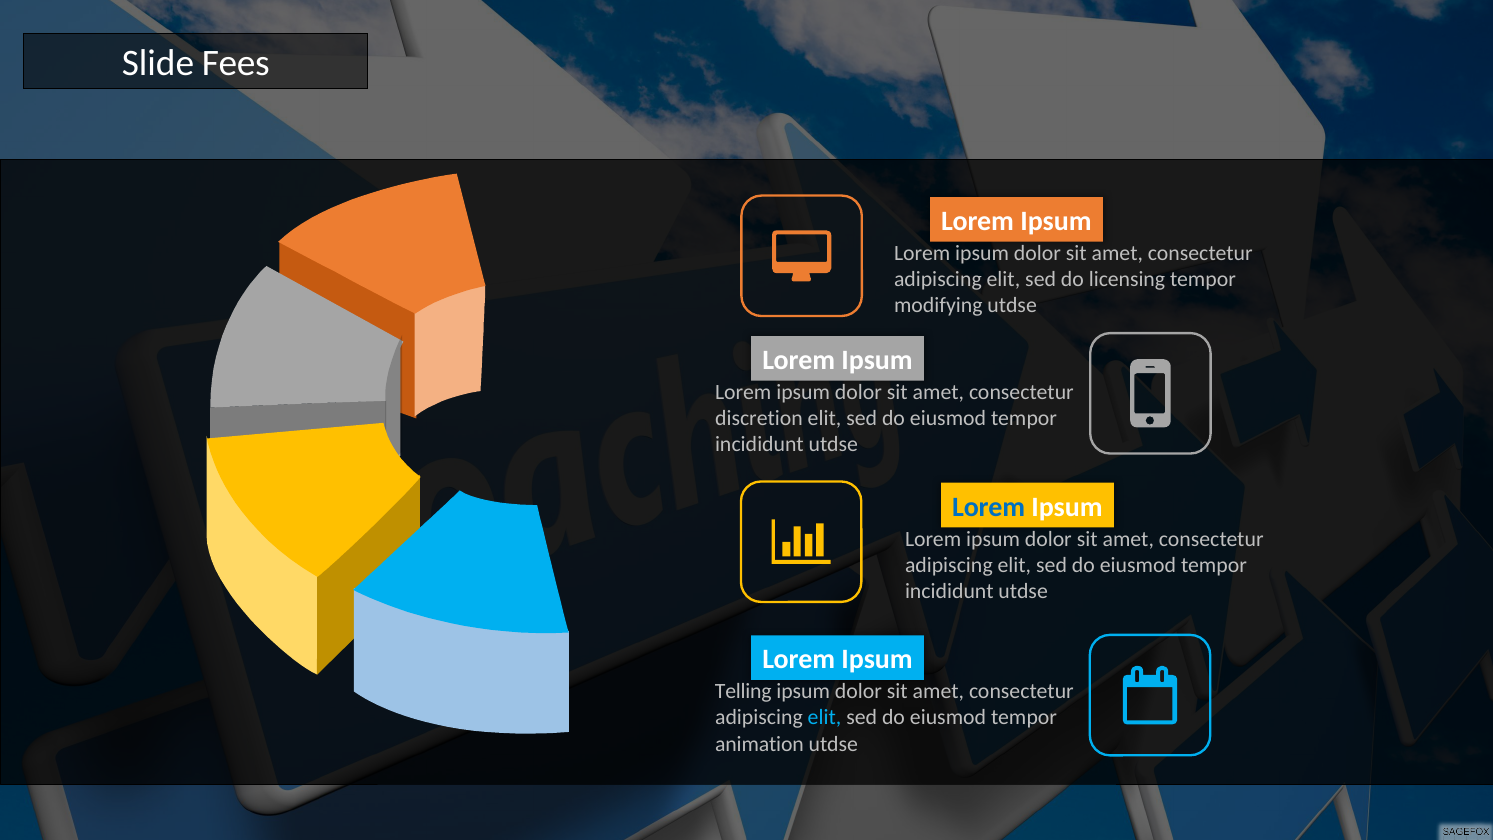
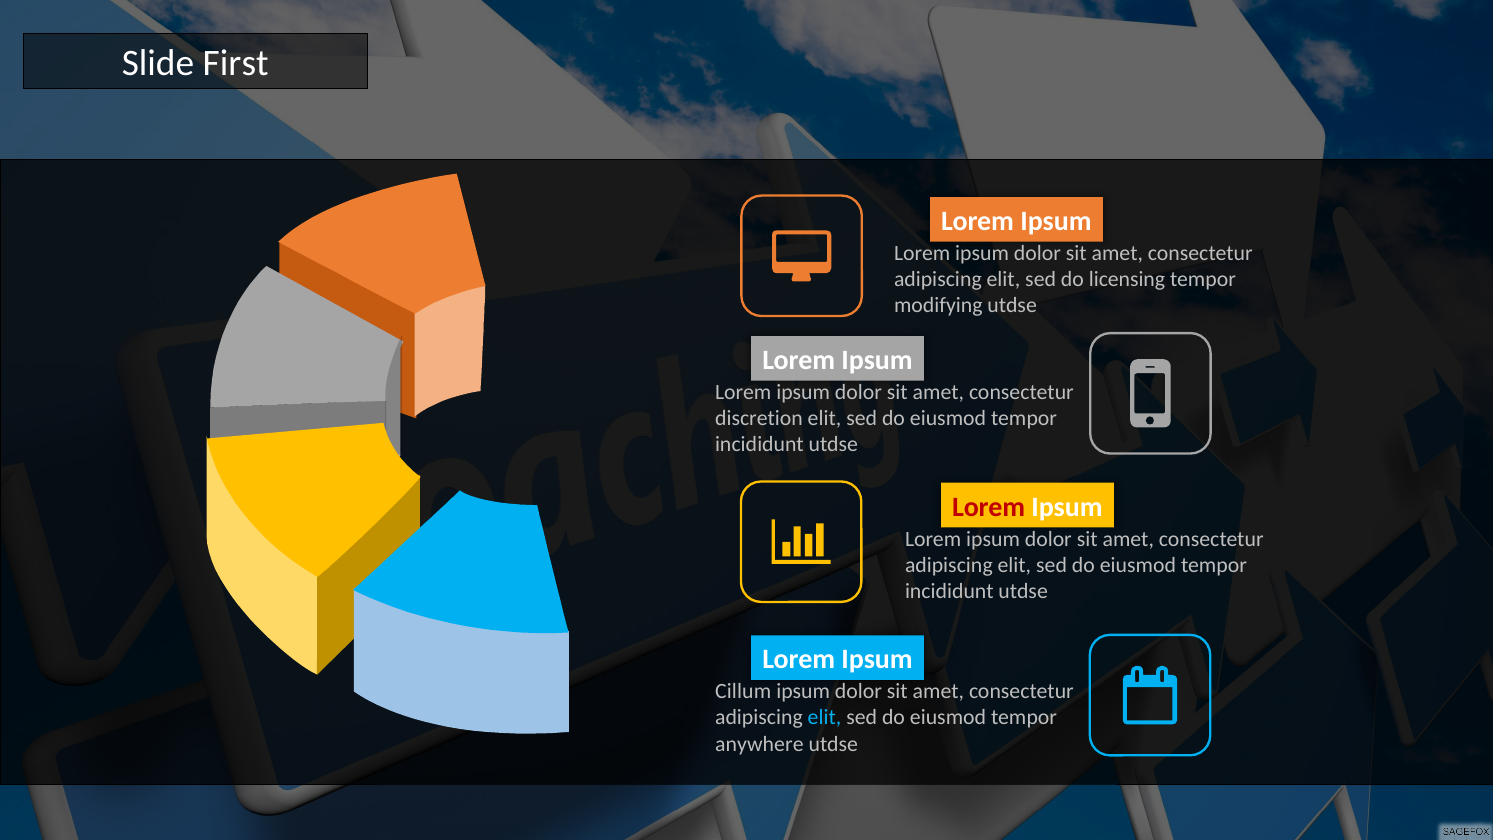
Fees: Fees -> First (236, 64)
Lorem colour: blue -> red (989, 507)
Telling: Telling -> Cillum (743, 691)
animation: animation -> anywhere (759, 744)
